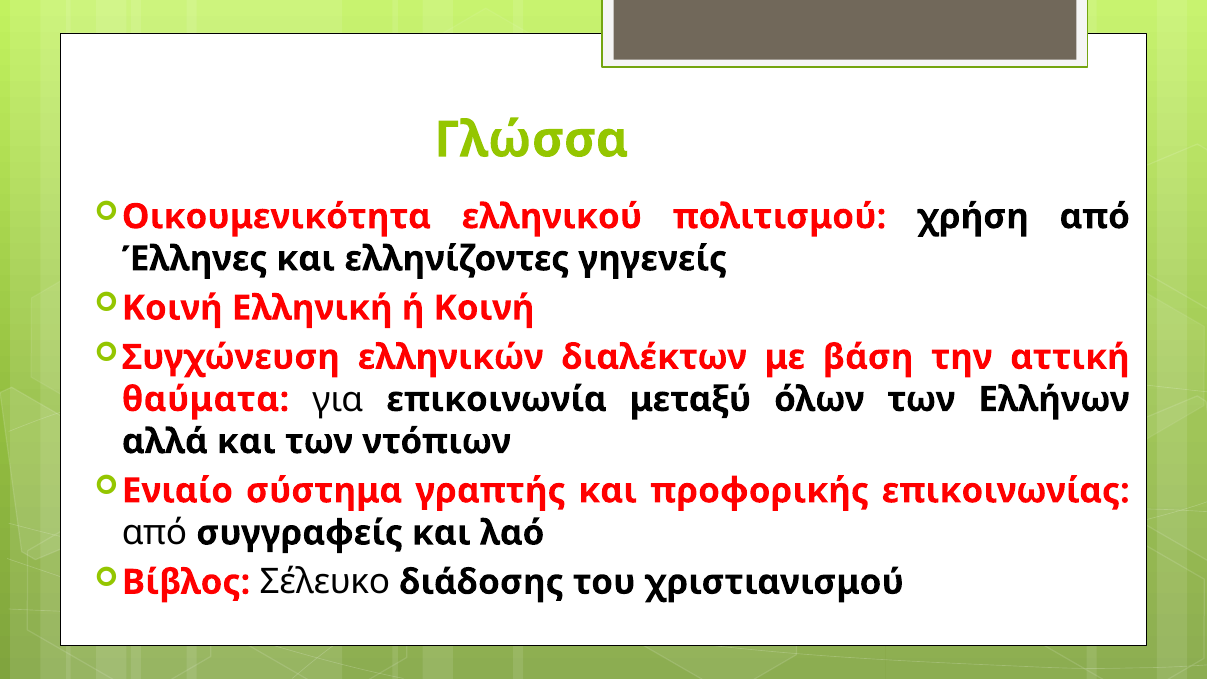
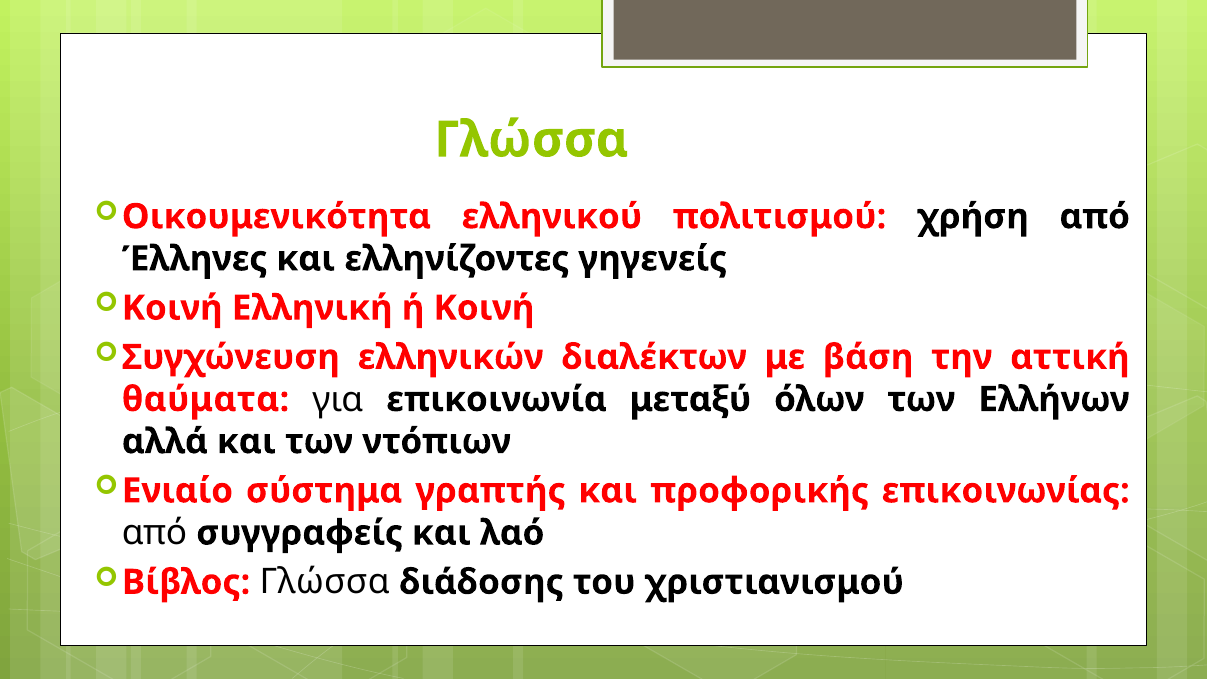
Βίβλος Σέλευκο: Σέλευκο -> Γλώσσα (325, 582)
